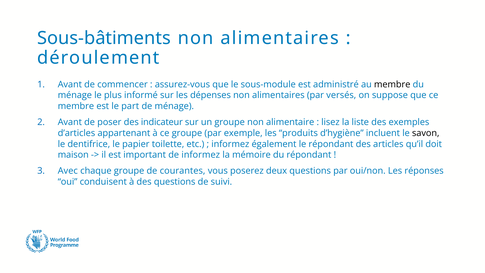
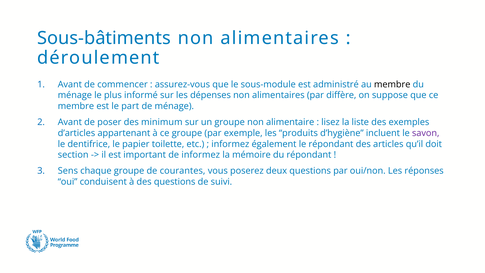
versés: versés -> diffère (341, 95)
indicateur: indicateur -> minimum (162, 122)
savon colour: black -> purple (426, 133)
maison: maison -> section (73, 155)
Avec: Avec -> Sens (68, 171)
